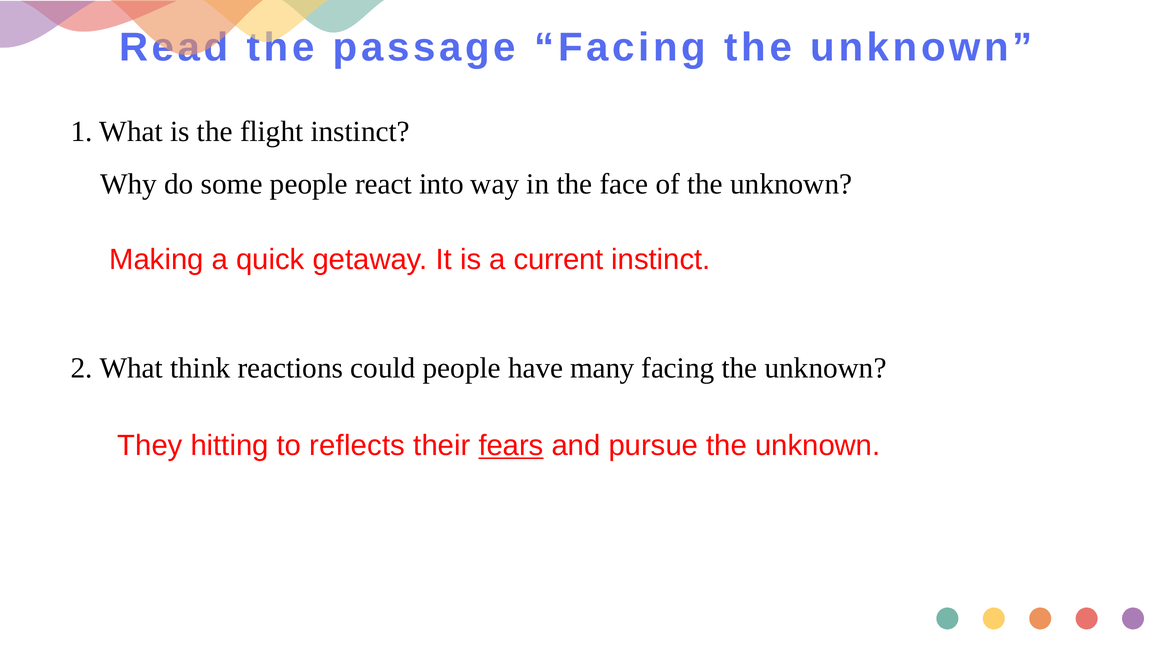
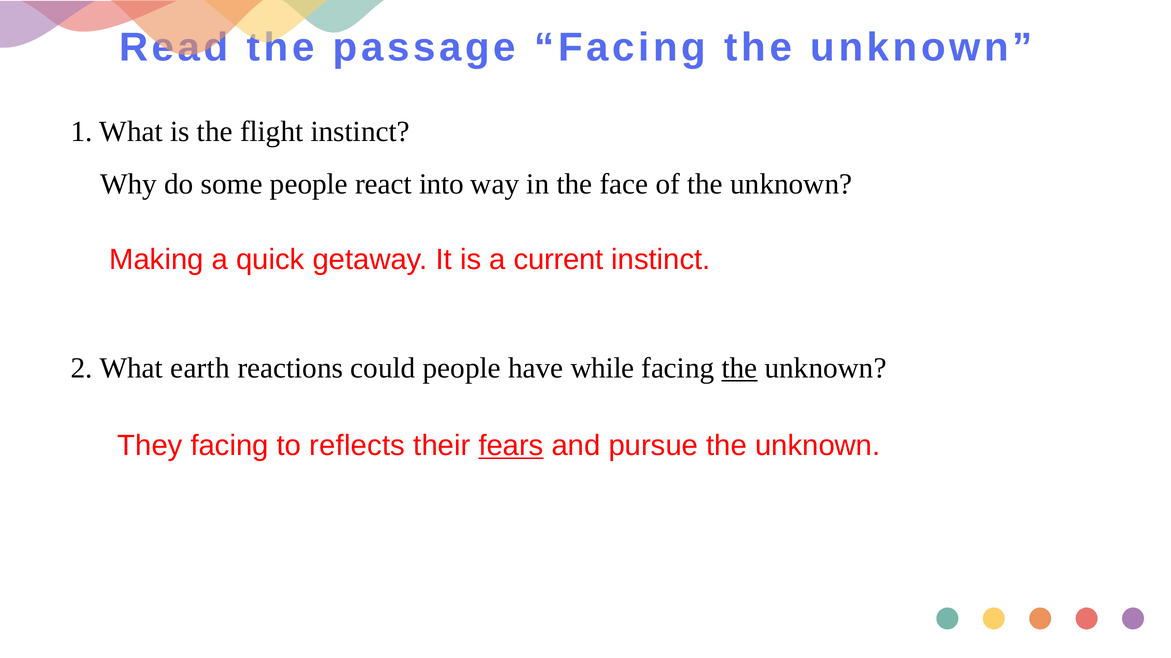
think: think -> earth (200, 368)
many: many -> while (602, 368)
the underline: none -> present (740, 368)
They hitting: hitting -> facing (230, 446)
